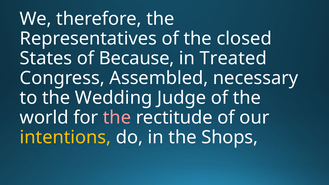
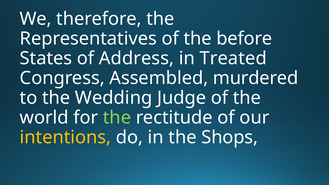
closed: closed -> before (244, 39)
Because: Because -> Address (137, 58)
necessary: necessary -> murdered (256, 78)
the colour: pink -> light green (117, 118)
